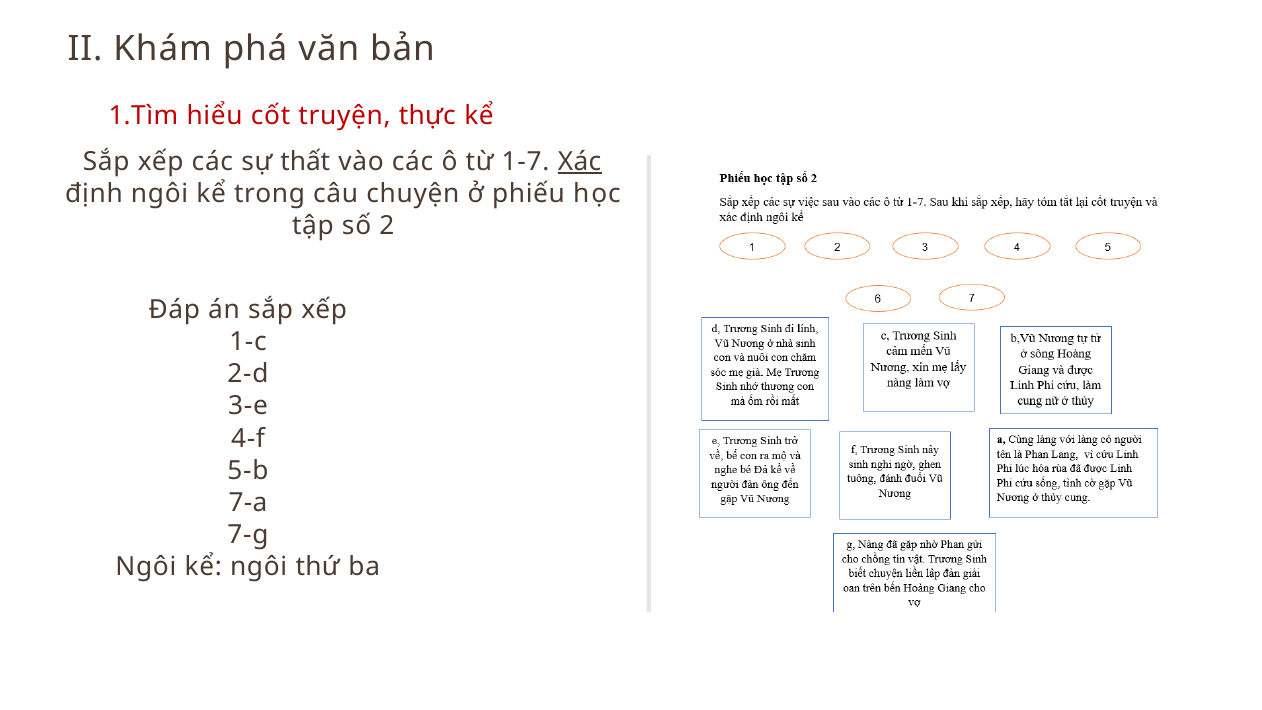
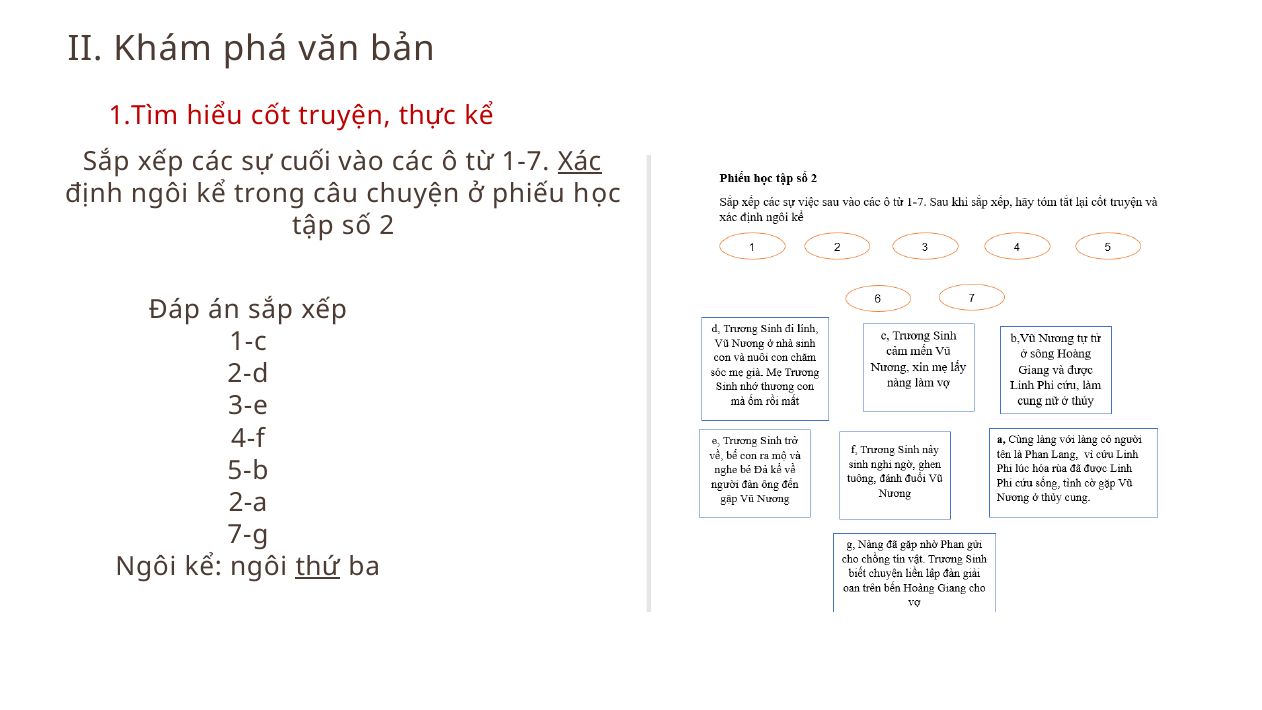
thất: thất -> cuối (305, 162)
7-a: 7-a -> 2-a (248, 502)
thứ underline: none -> present (318, 567)
